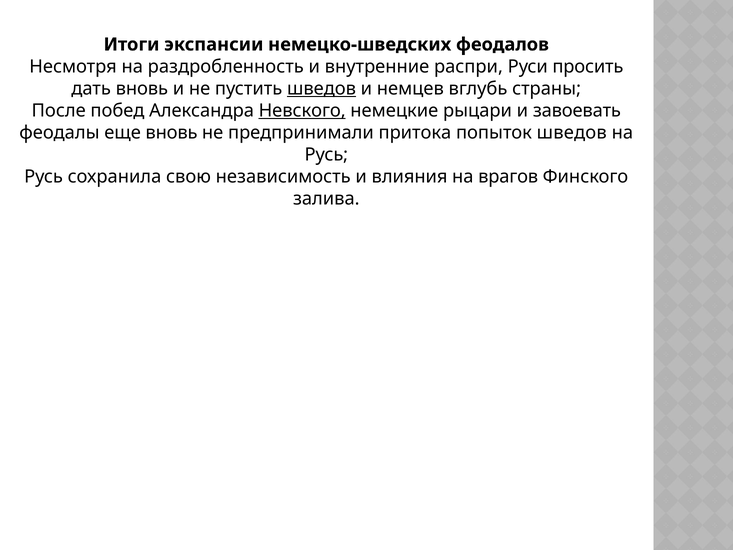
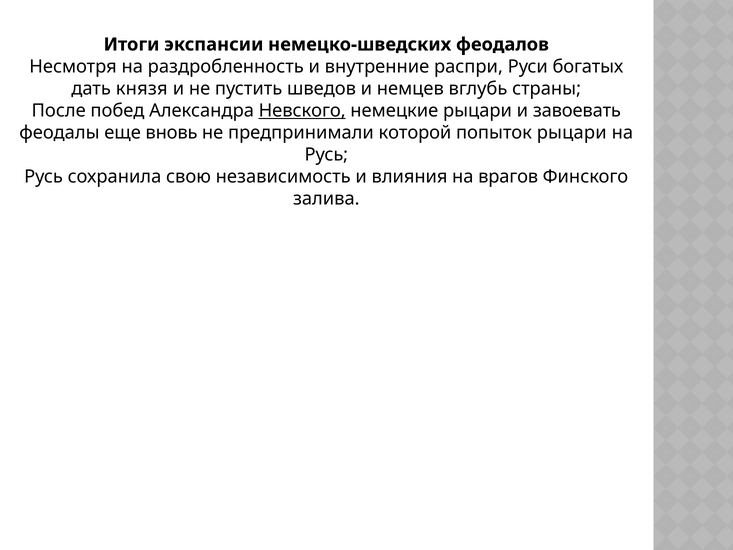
просить: просить -> богатых (588, 66)
дать вновь: вновь -> князя (142, 88)
шведов underline: present -> none (322, 88)
притока: притока -> которой (415, 132)
попыток шведов: шведов -> рыцари (572, 132)
